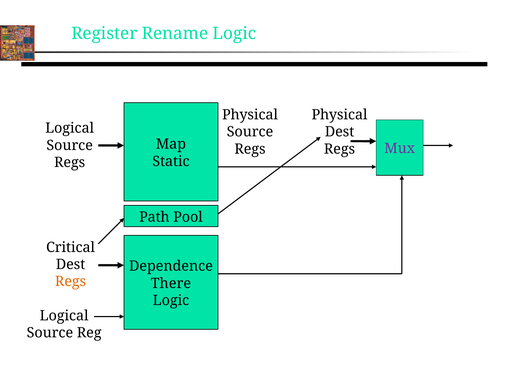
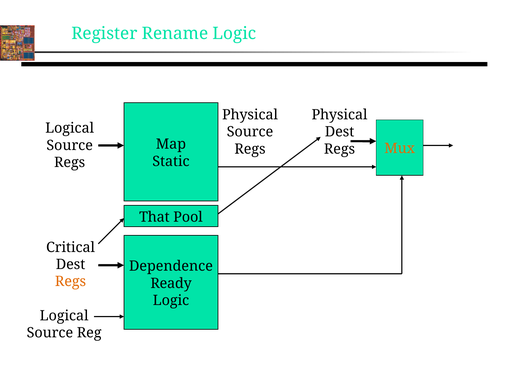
Mux colour: purple -> orange (400, 148)
Path: Path -> That (154, 217)
There: There -> Ready (171, 283)
